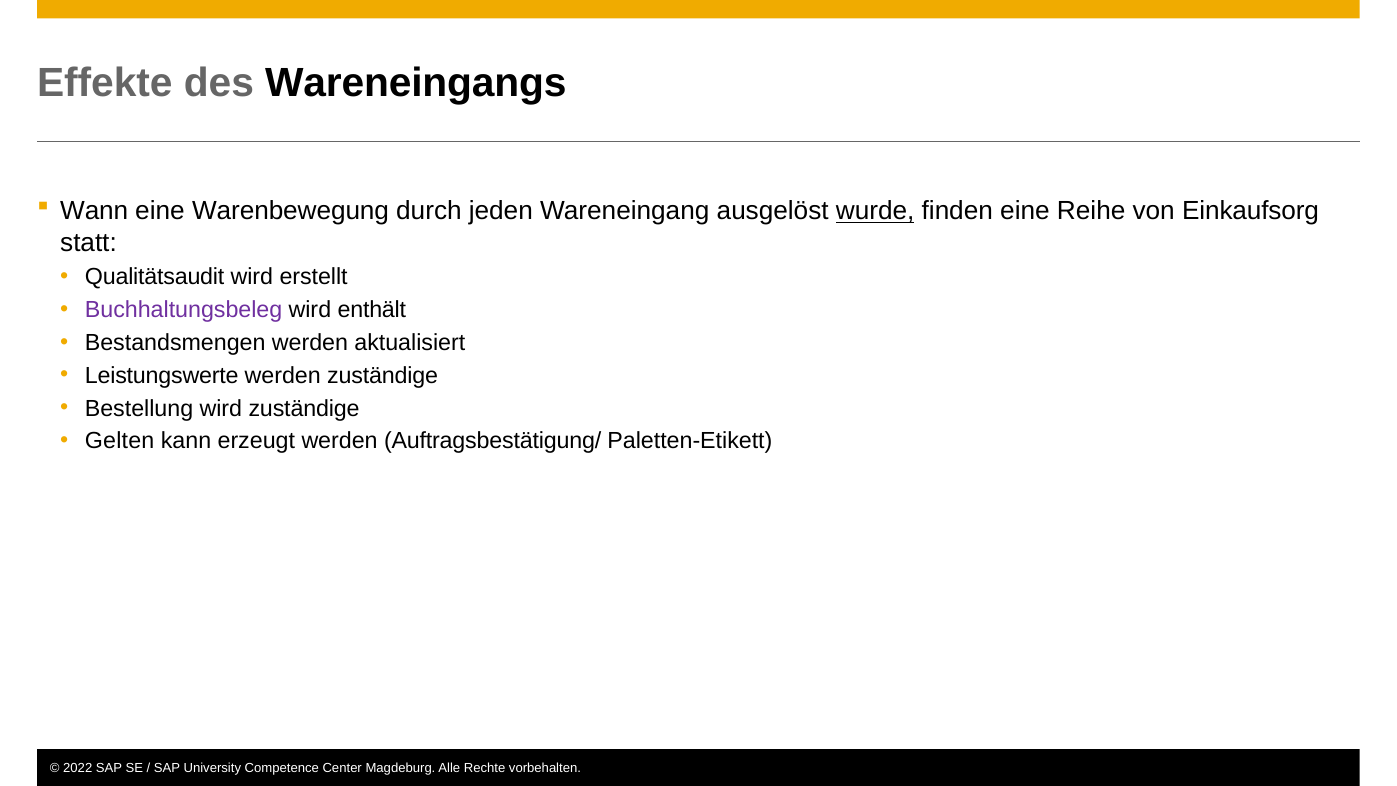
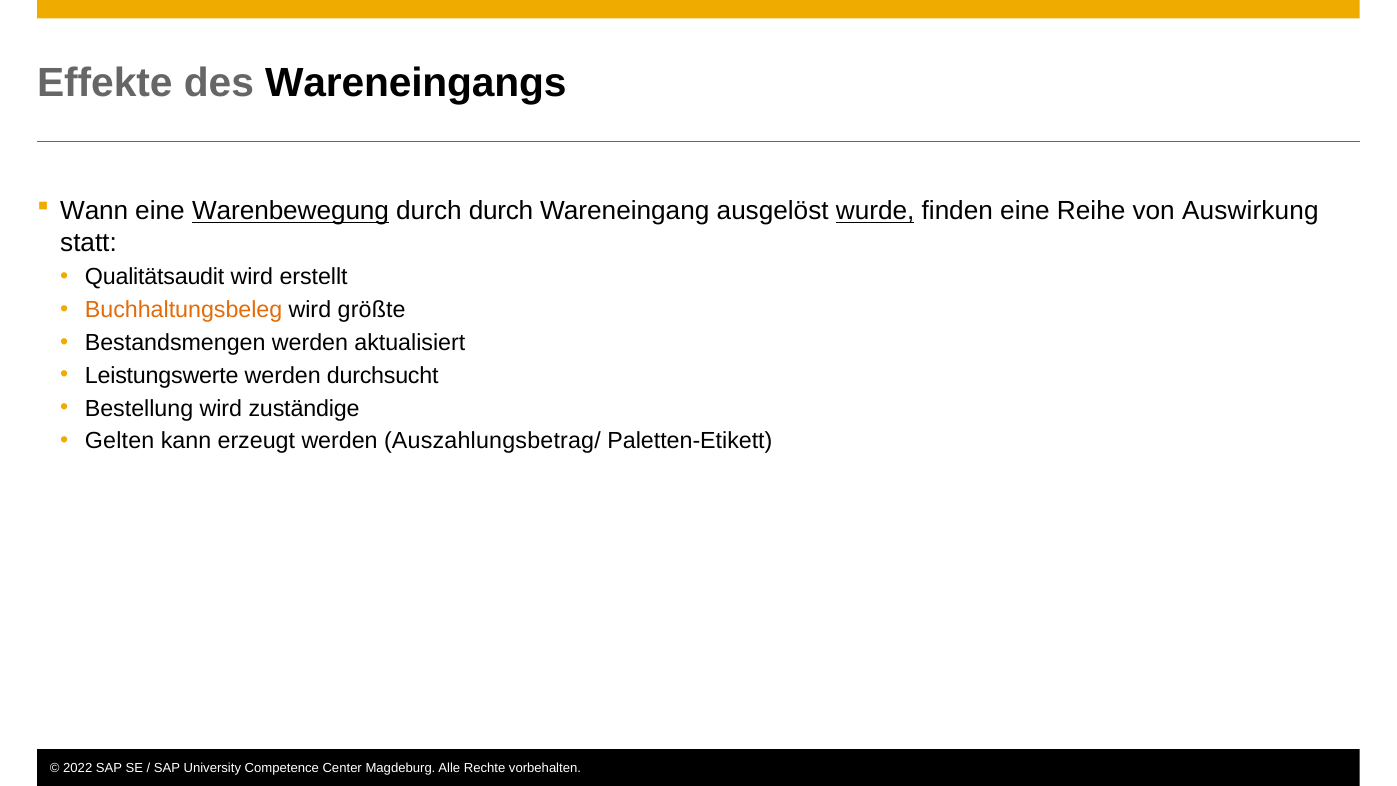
Warenbewegung underline: none -> present (291, 211)
durch jeden: jeden -> durch (501, 211)
Einkaufsorg: Einkaufsorg -> Auswirkung (1250, 211)
Buchhaltungsbeleg colour: purple -> orange (184, 310)
enthält: enthält -> größte (372, 310)
werden zuständige: zuständige -> durchsucht (383, 376)
Auftragsbestätigung/: Auftragsbestätigung/ -> Auszahlungsbetrag/ (492, 441)
